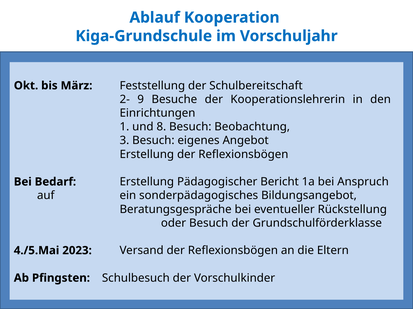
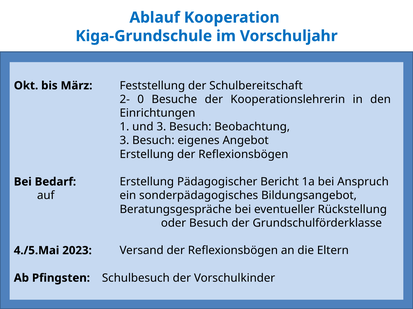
9: 9 -> 0 (141, 100)
und 8: 8 -> 3 (161, 127)
